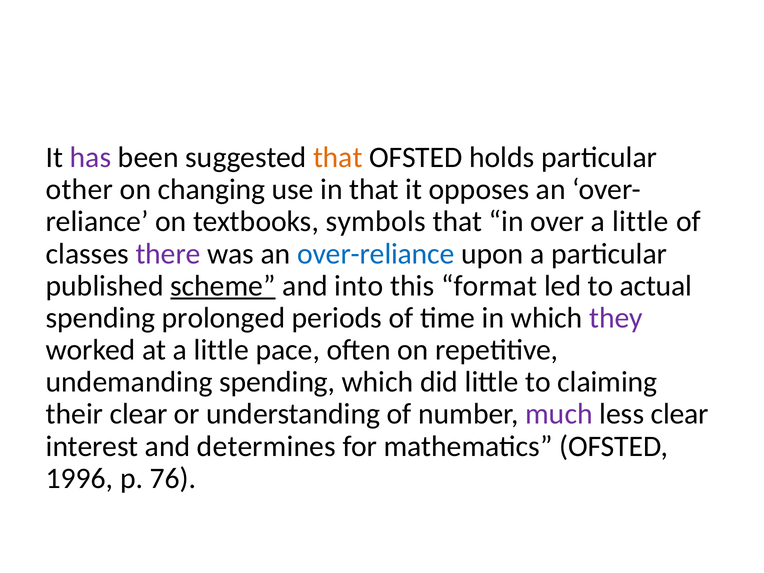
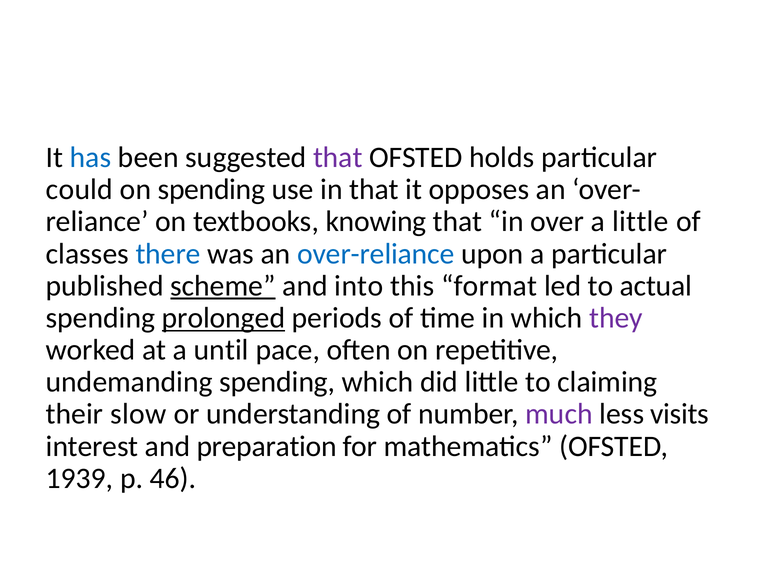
has colour: purple -> blue (91, 157)
that colour: orange -> purple (338, 157)
other: other -> could (79, 190)
on changing: changing -> spending (212, 190)
symbols: symbols -> knowing (376, 222)
there colour: purple -> blue (168, 254)
prolonged underline: none -> present (224, 318)
at a little: little -> until (221, 350)
their clear: clear -> slow (138, 414)
less clear: clear -> visits (680, 414)
determines: determines -> preparation (267, 446)
1996: 1996 -> 1939 (80, 478)
76: 76 -> 46 (173, 478)
